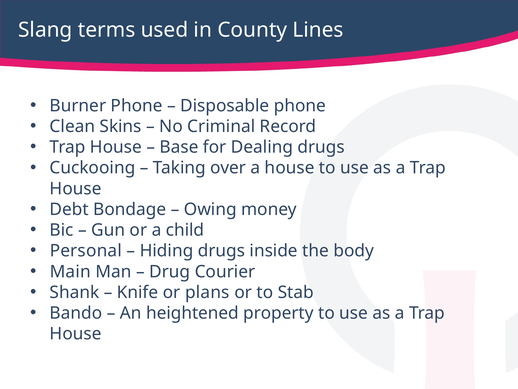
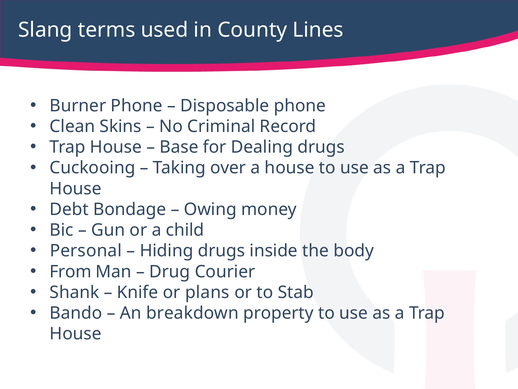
Main: Main -> From (70, 271)
heightened: heightened -> breakdown (192, 313)
